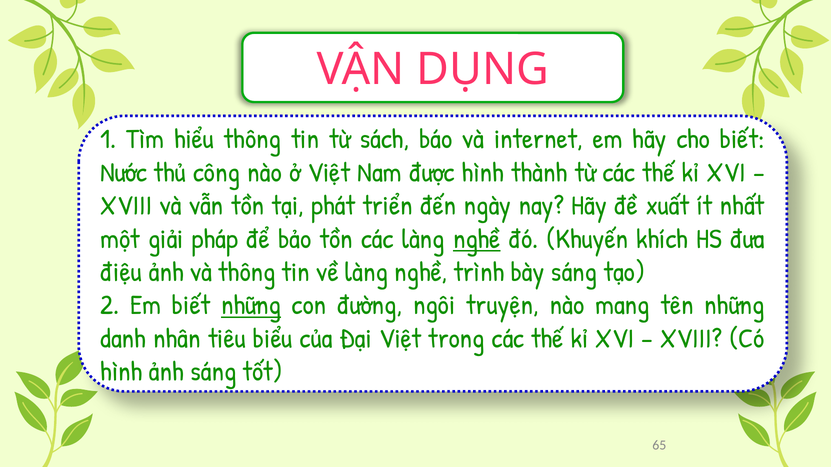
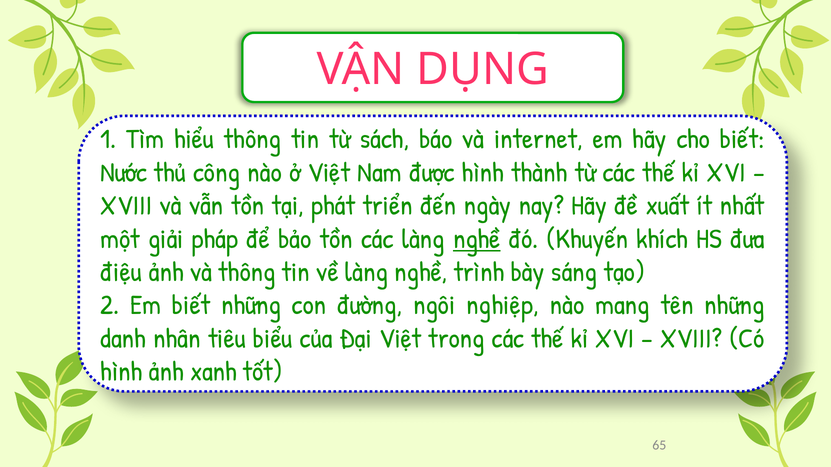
những underline: present -> none (251, 306)
truyện: truyện -> nghiệp (502, 306)
ảnh sáng: sáng -> xanh (213, 372)
